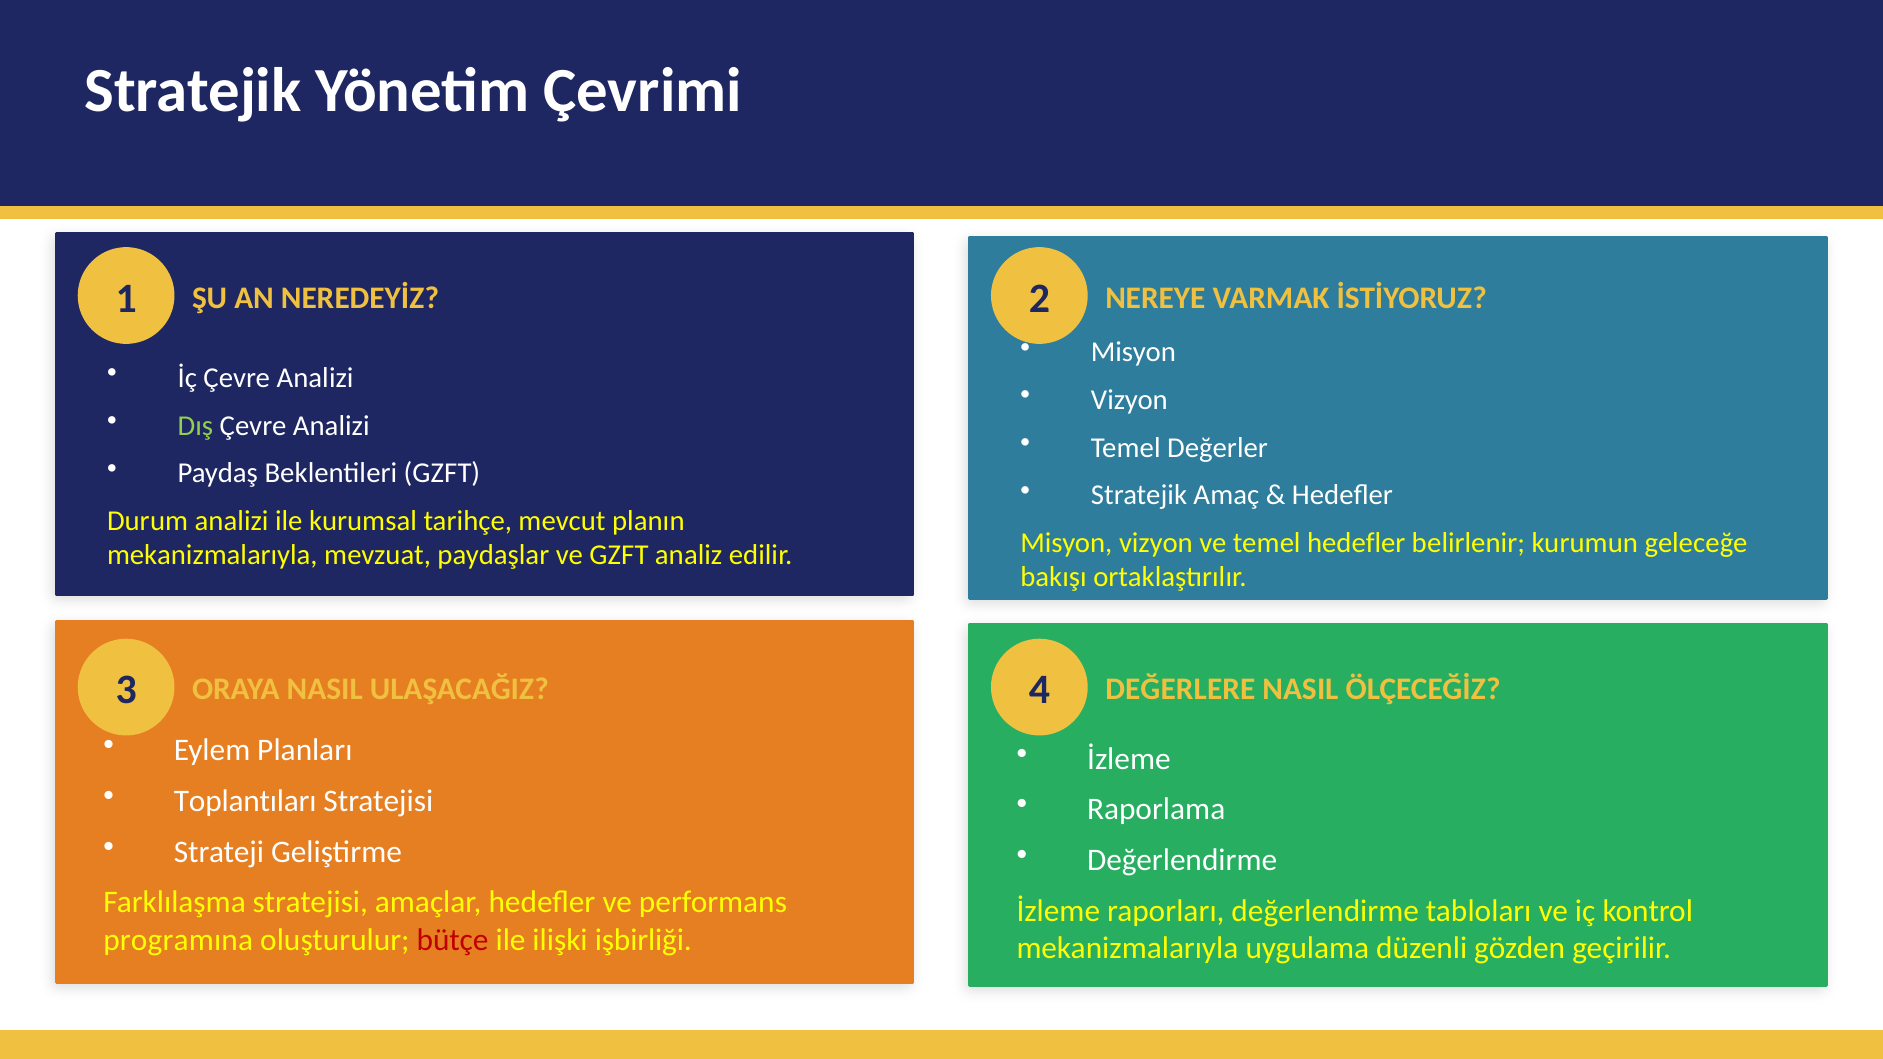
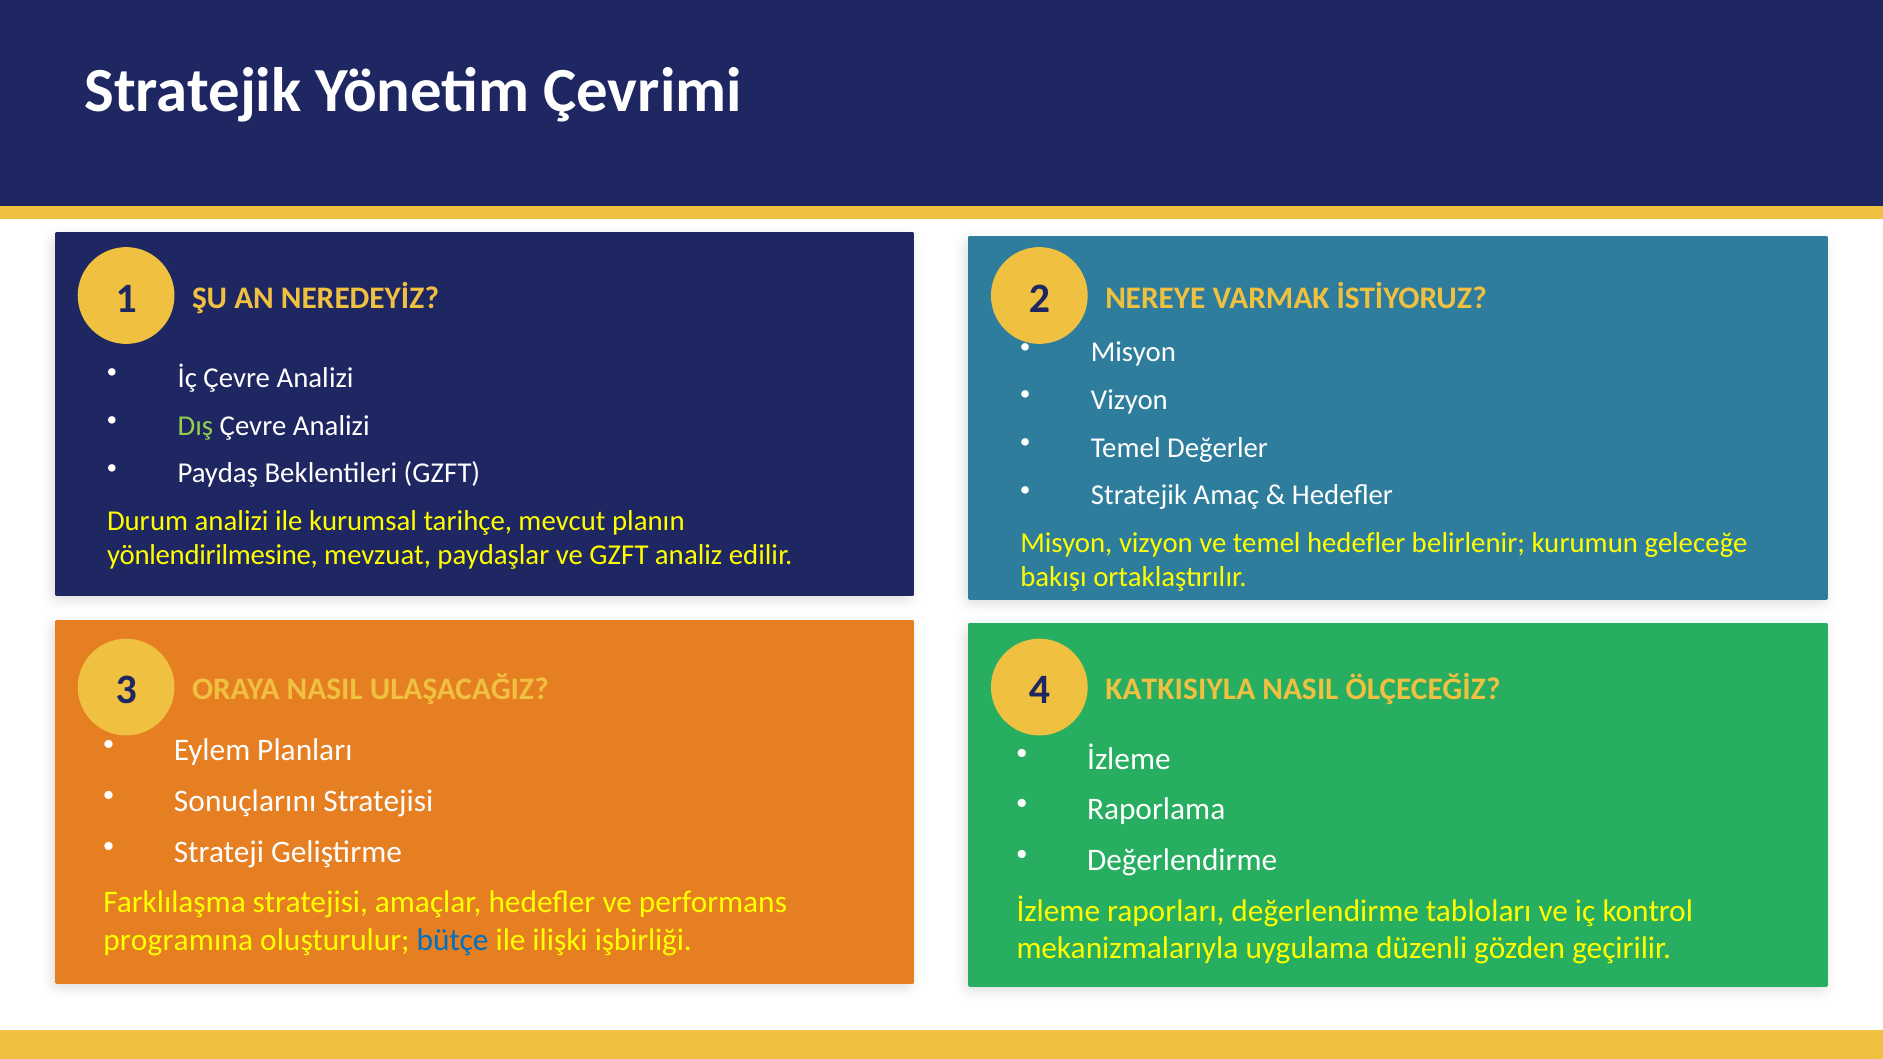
mekanizmalarıyla: mekanizmalarıyla -> yönlendirilmesine (212, 555)
DEĞERLERE: DEĞERLERE -> KATKISIYLA (1180, 689)
Toplantıları: Toplantıları -> Sonuçlarını (245, 801)
bütçe colour: red -> blue (453, 940)
